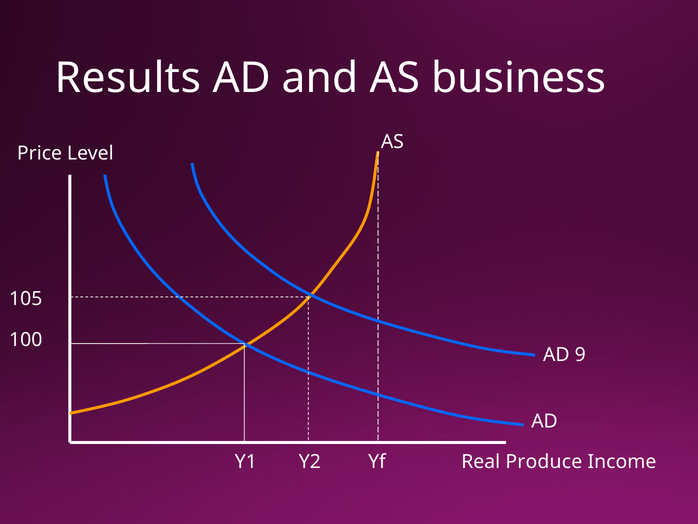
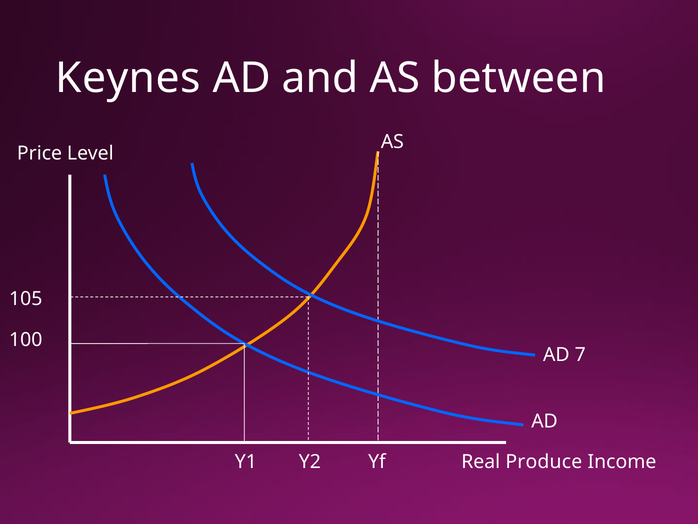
Results: Results -> Keynes (128, 78)
business: business -> between (519, 78)
9: 9 -> 7 (580, 354)
